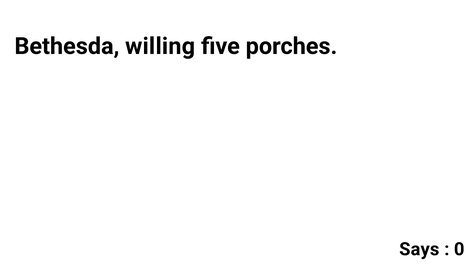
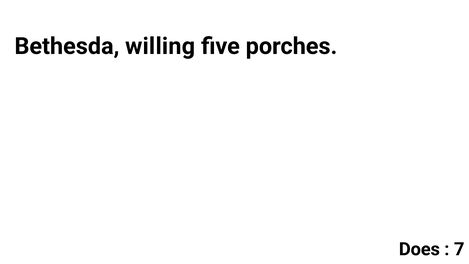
Says: Says -> Does (419, 249)
0: 0 -> 7 (459, 249)
